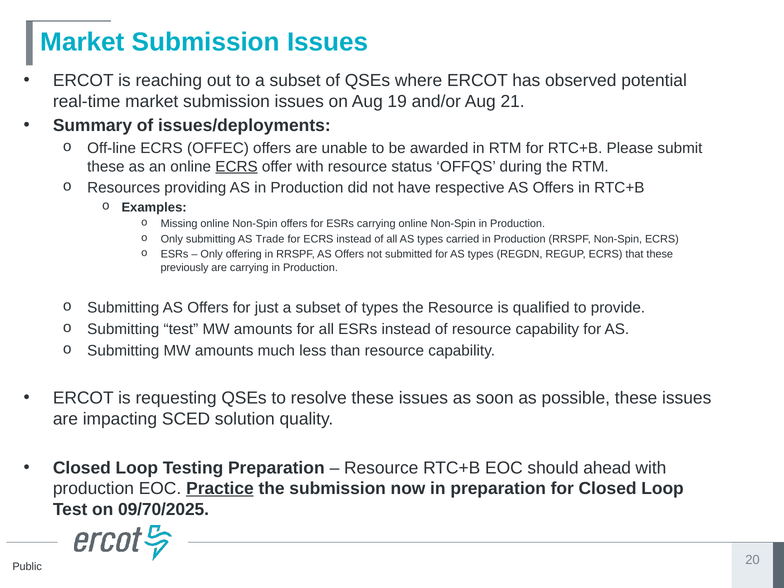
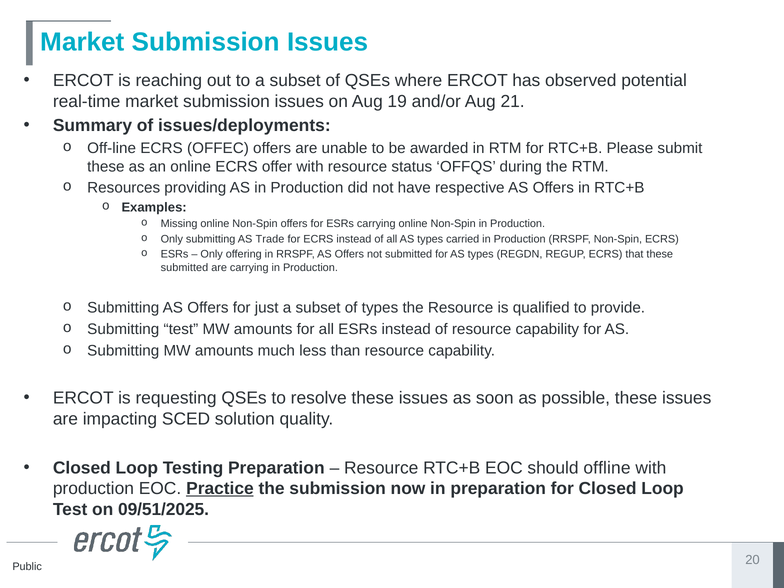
ECRS underline: present -> none (237, 167)
previously: previously -> submitted (184, 267)
ahead: ahead -> offline (607, 468)
09/70/2025: 09/70/2025 -> 09/51/2025 (164, 510)
